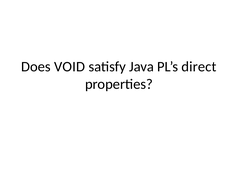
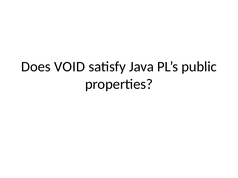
direct: direct -> public (199, 67)
